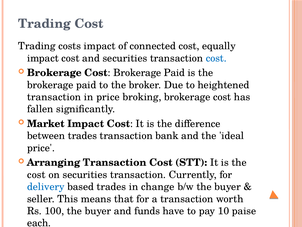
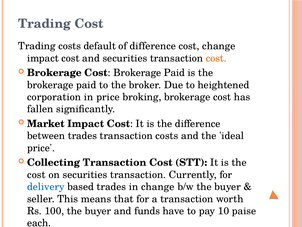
costs impact: impact -> default (100, 46)
of connected: connected -> difference (153, 46)
cost equally: equally -> change (219, 46)
cost colour: blue -> orange (216, 58)
transaction: transaction -> corporation (54, 97)
transaction bank: bank -> costs (167, 136)
Arranging: Arranging -> Collecting (54, 162)
